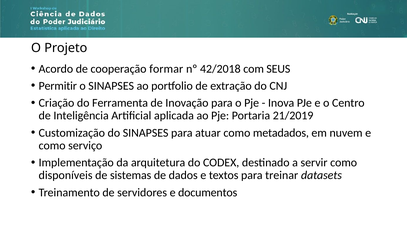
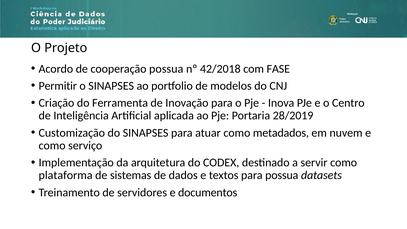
cooperação formar: formar -> possua (166, 69)
SEUS: SEUS -> FASE (278, 69)
extração: extração -> modelos (231, 86)
21/2019: 21/2019 -> 28/2019 (293, 116)
disponíveis: disponíveis -> plataforma (66, 175)
para treinar: treinar -> possua (282, 175)
